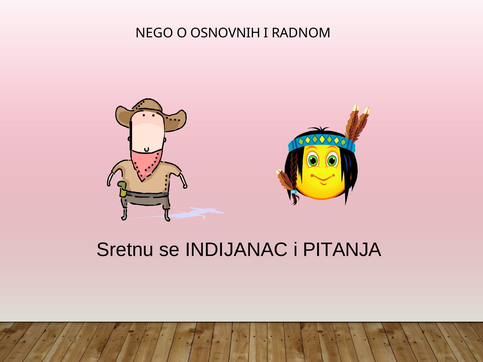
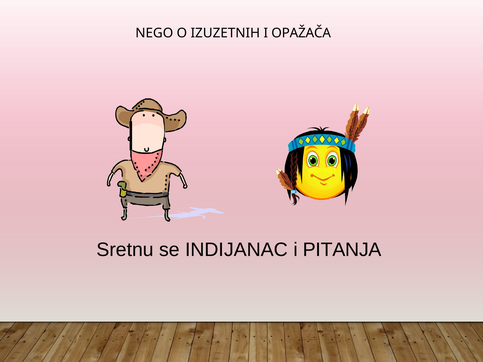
OSNOVNIH: OSNOVNIH -> IZUZETNIH (225, 33)
RADNOM: RADNOM -> OPAŽAČA (301, 33)
